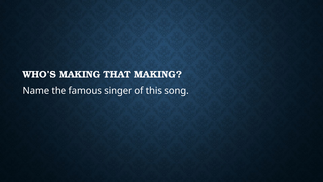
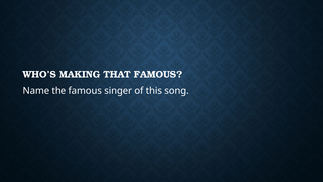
THAT MAKING: MAKING -> FAMOUS (158, 74)
